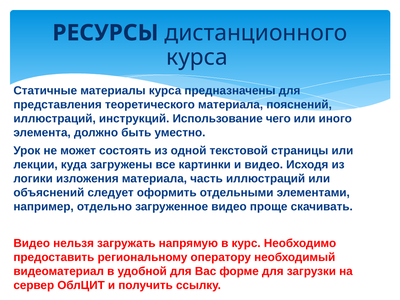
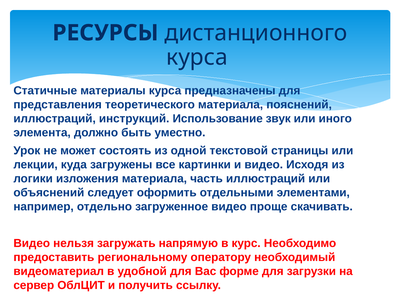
чего: чего -> звук (278, 119)
